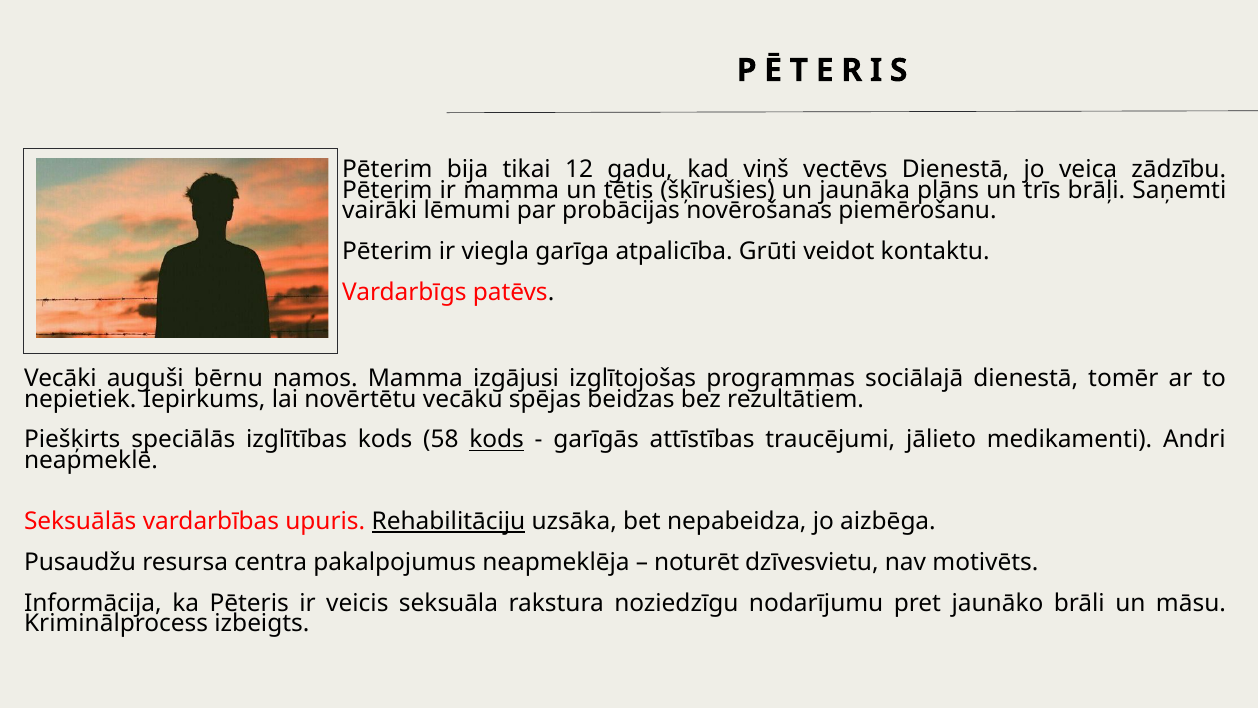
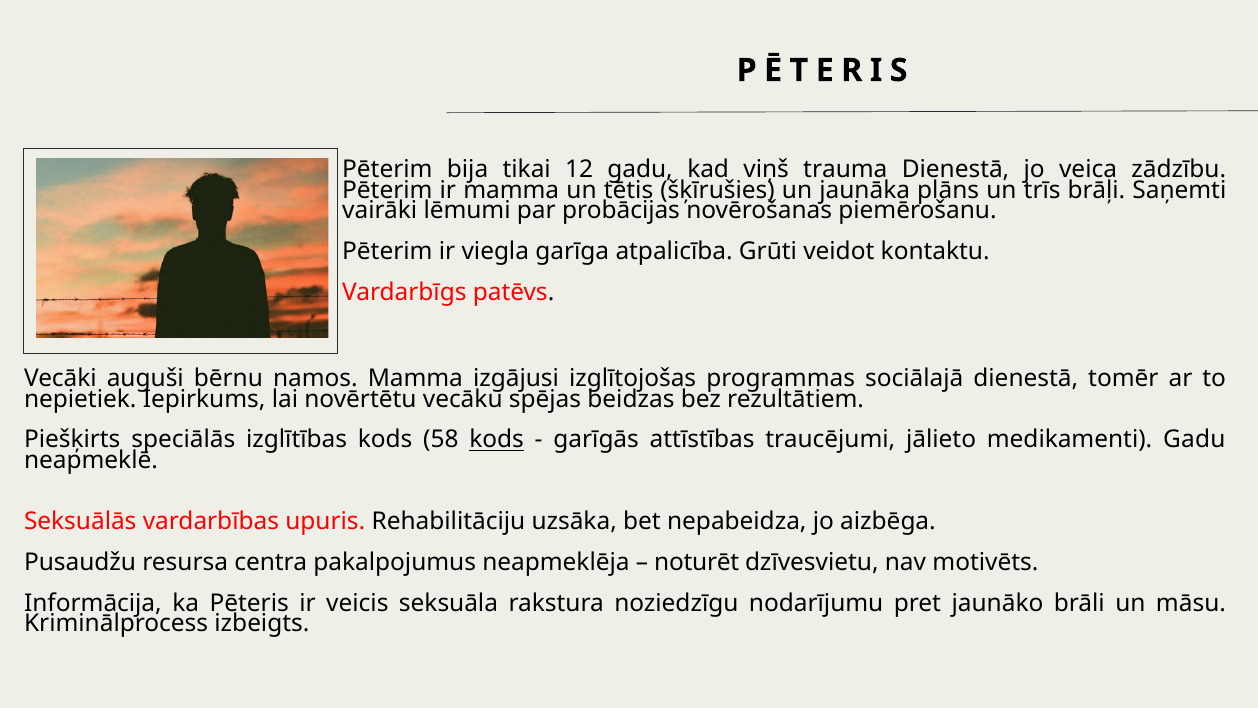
vectēvs: vectēvs -> trauma (845, 170)
medikamenti Andri: Andri -> Gadu (1194, 440)
Rehabilitāciju underline: present -> none (448, 521)
